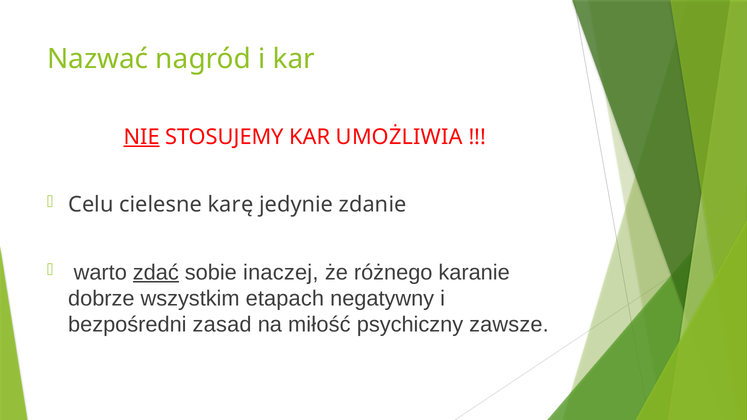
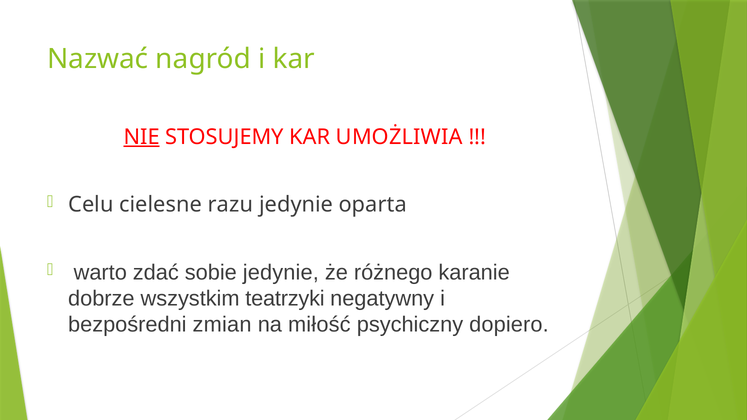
karę: karę -> razu (231, 205)
zdanie: zdanie -> oparta (373, 205)
zdać underline: present -> none (156, 273)
sobie inaczej: inaczej -> jedynie (281, 273)
etapach: etapach -> teatrzyki (285, 299)
zasad: zasad -> zmian (222, 325)
zawsze: zawsze -> dopiero (509, 325)
